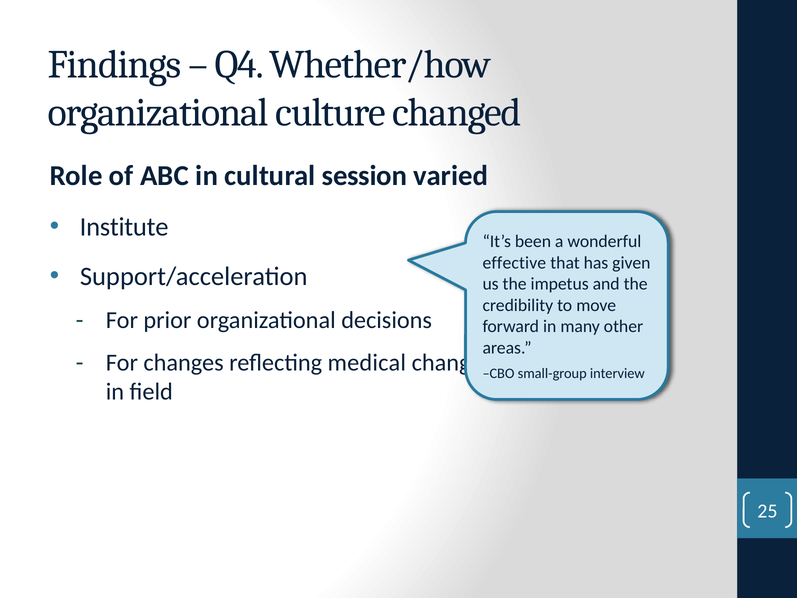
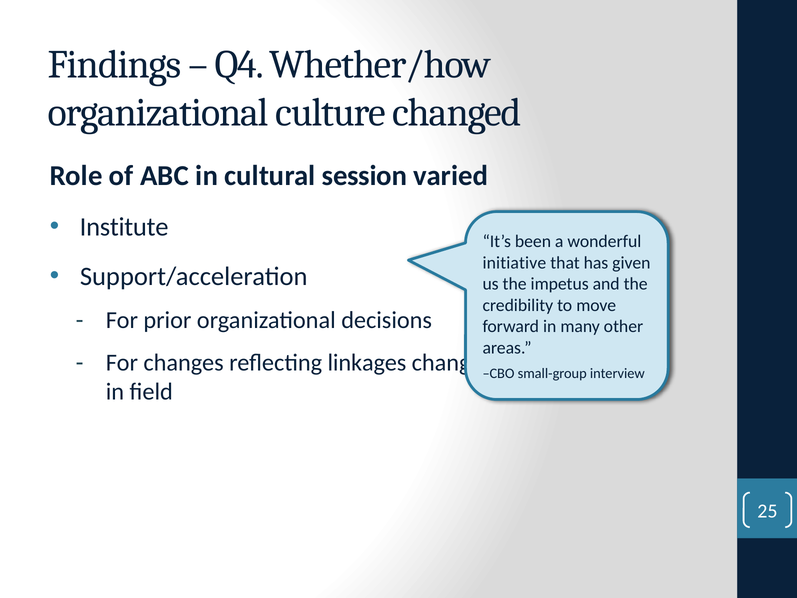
effective: effective -> initiative (514, 263)
medical: medical -> linkages (367, 362)
